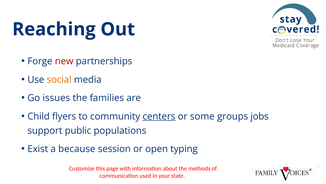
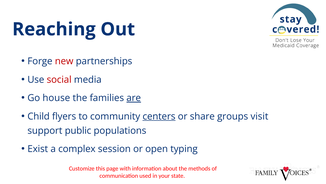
social colour: orange -> red (59, 79)
issues: issues -> house (56, 98)
are underline: none -> present (134, 98)
some: some -> share (202, 116)
jobs: jobs -> visit (259, 116)
because: because -> complex (77, 149)
